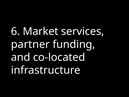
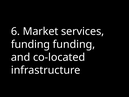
partner: partner -> funding (30, 44)
